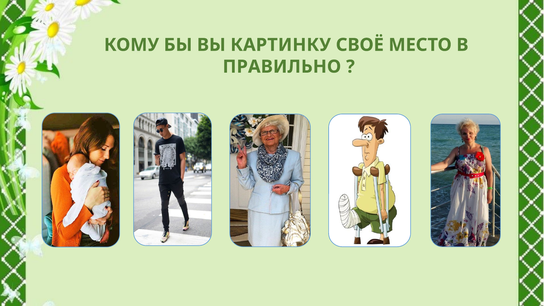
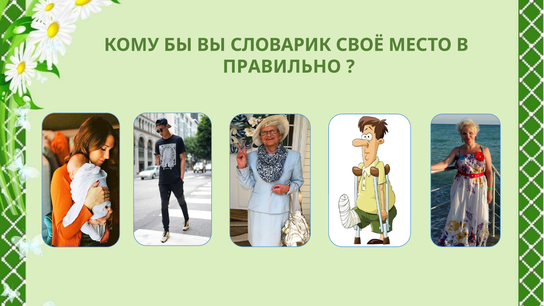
КАРТИНКУ: КАРТИНКУ -> СЛОВАРИК (281, 45)
